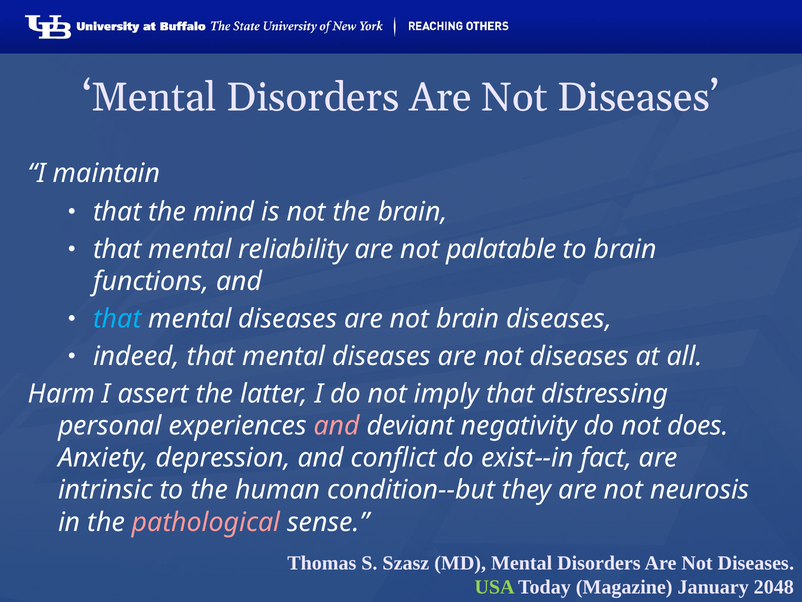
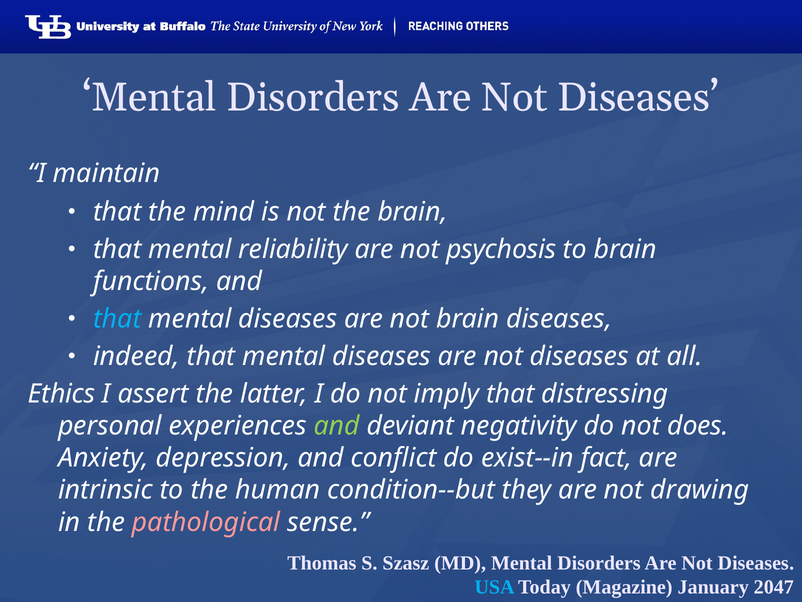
palatable: palatable -> psychosis (501, 249)
Harm: Harm -> Ethics (62, 393)
and colour: pink -> light green (337, 426)
neurosis: neurosis -> drawing (700, 490)
USA colour: light green -> light blue (495, 587)
2048: 2048 -> 2047 (774, 587)
